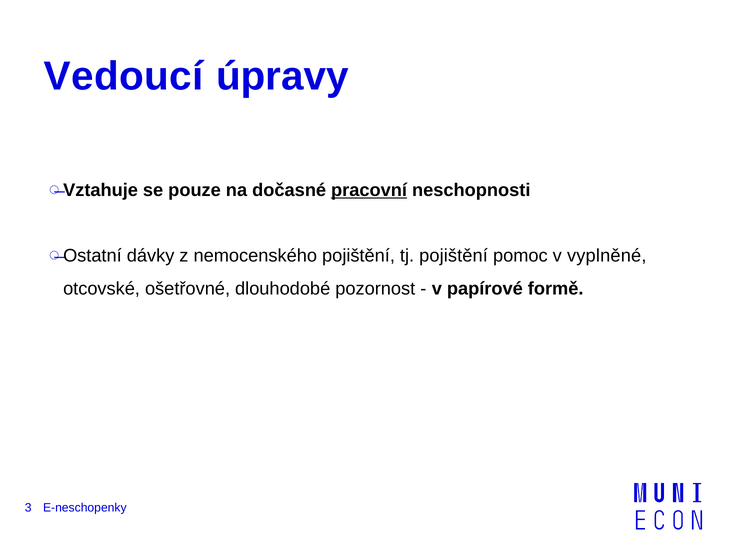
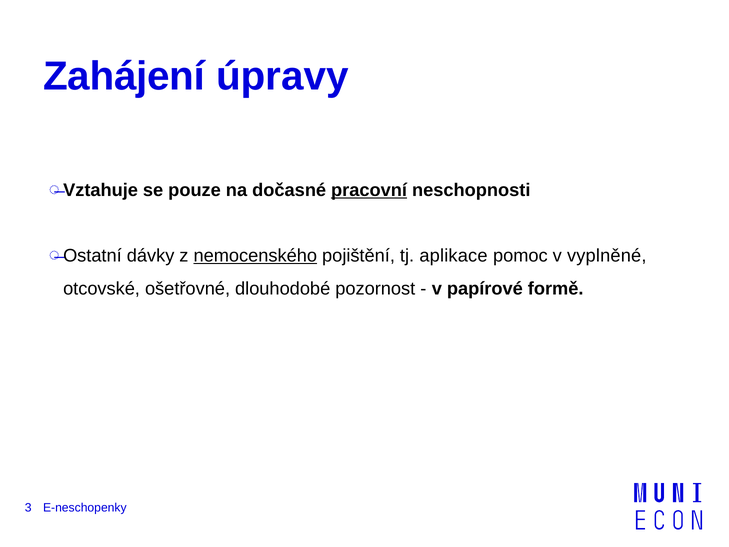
Vedoucí: Vedoucí -> Zahájení (124, 76)
nemocenského underline: none -> present (255, 256)
tj pojištění: pojištění -> aplikace (453, 256)
